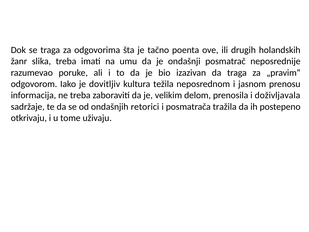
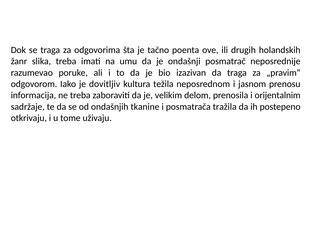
doživljavala: doživljavala -> orijentalnim (278, 95)
retorici: retorici -> tkanine (145, 107)
